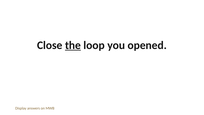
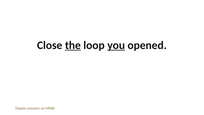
you underline: none -> present (116, 45)
